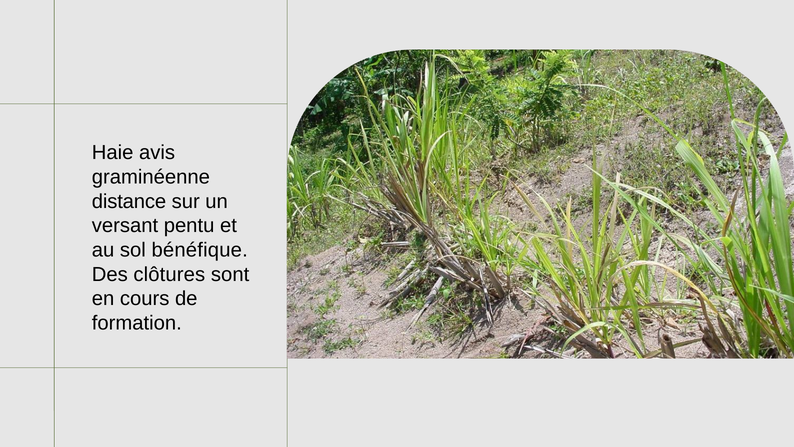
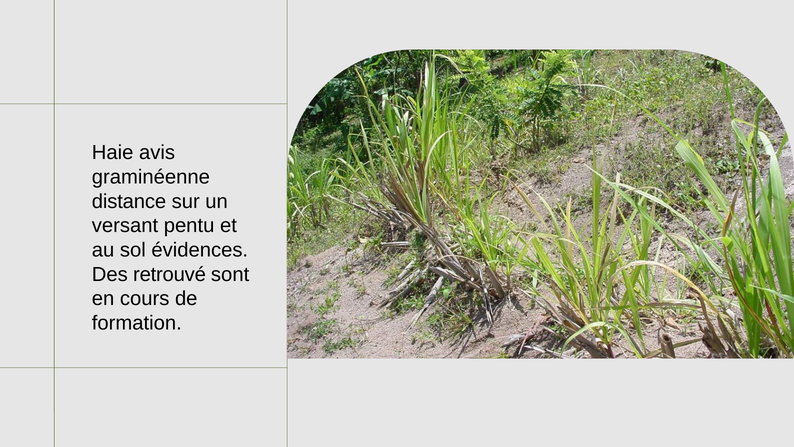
bénéfique: bénéfique -> évidences (200, 250)
clôtures: clôtures -> retrouvé (169, 274)
